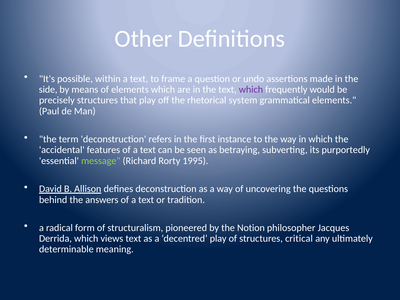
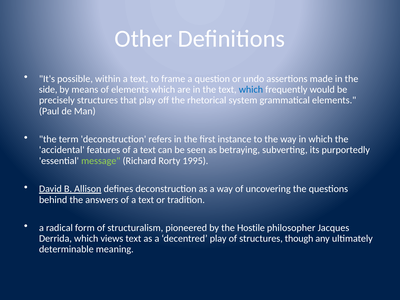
which colour: purple -> blue (251, 90)
Notion: Notion -> Hostile (251, 228)
critical: critical -> though (299, 239)
